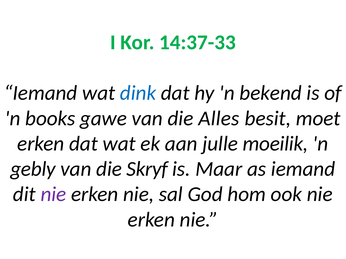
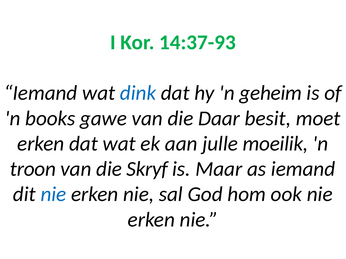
14:37-33: 14:37-33 -> 14:37-93 (197, 42)
bekend: bekend -> geheim (271, 93)
Alles: Alles -> Daar (219, 119)
gebly: gebly -> troon (33, 169)
nie colour: purple -> blue (53, 195)
